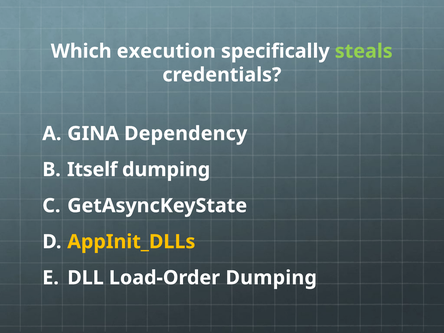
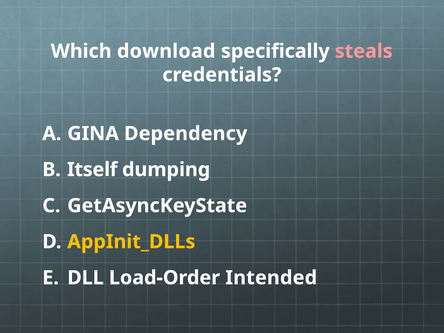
execution: execution -> download (166, 51)
steals colour: light green -> pink (364, 51)
Load-Order Dumping: Dumping -> Intended (271, 278)
